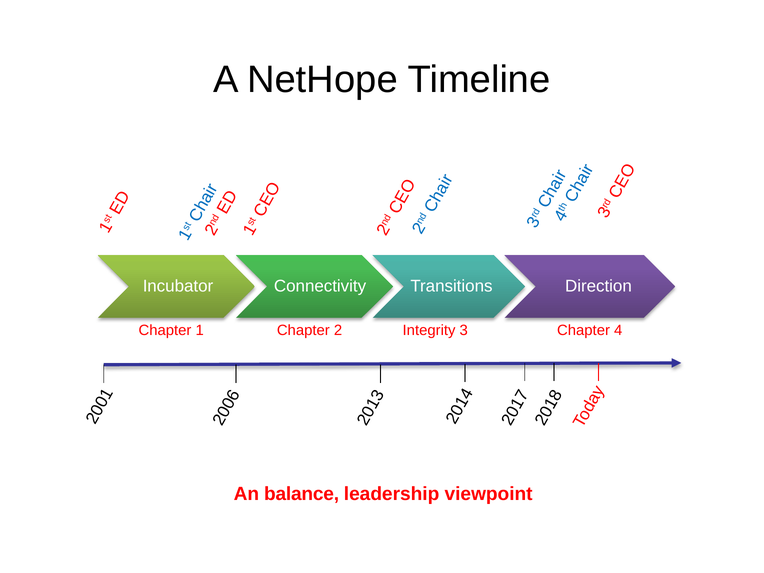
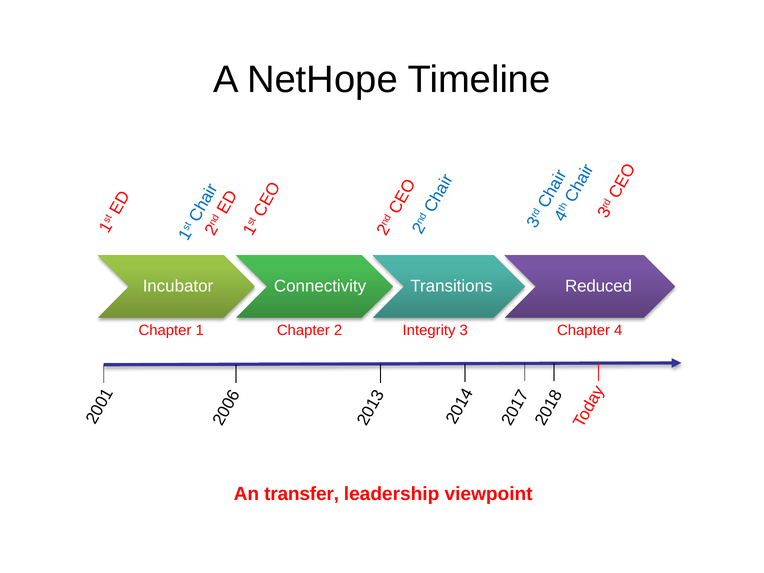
Direction: Direction -> Reduced (599, 286)
balance: balance -> transfer (302, 494)
